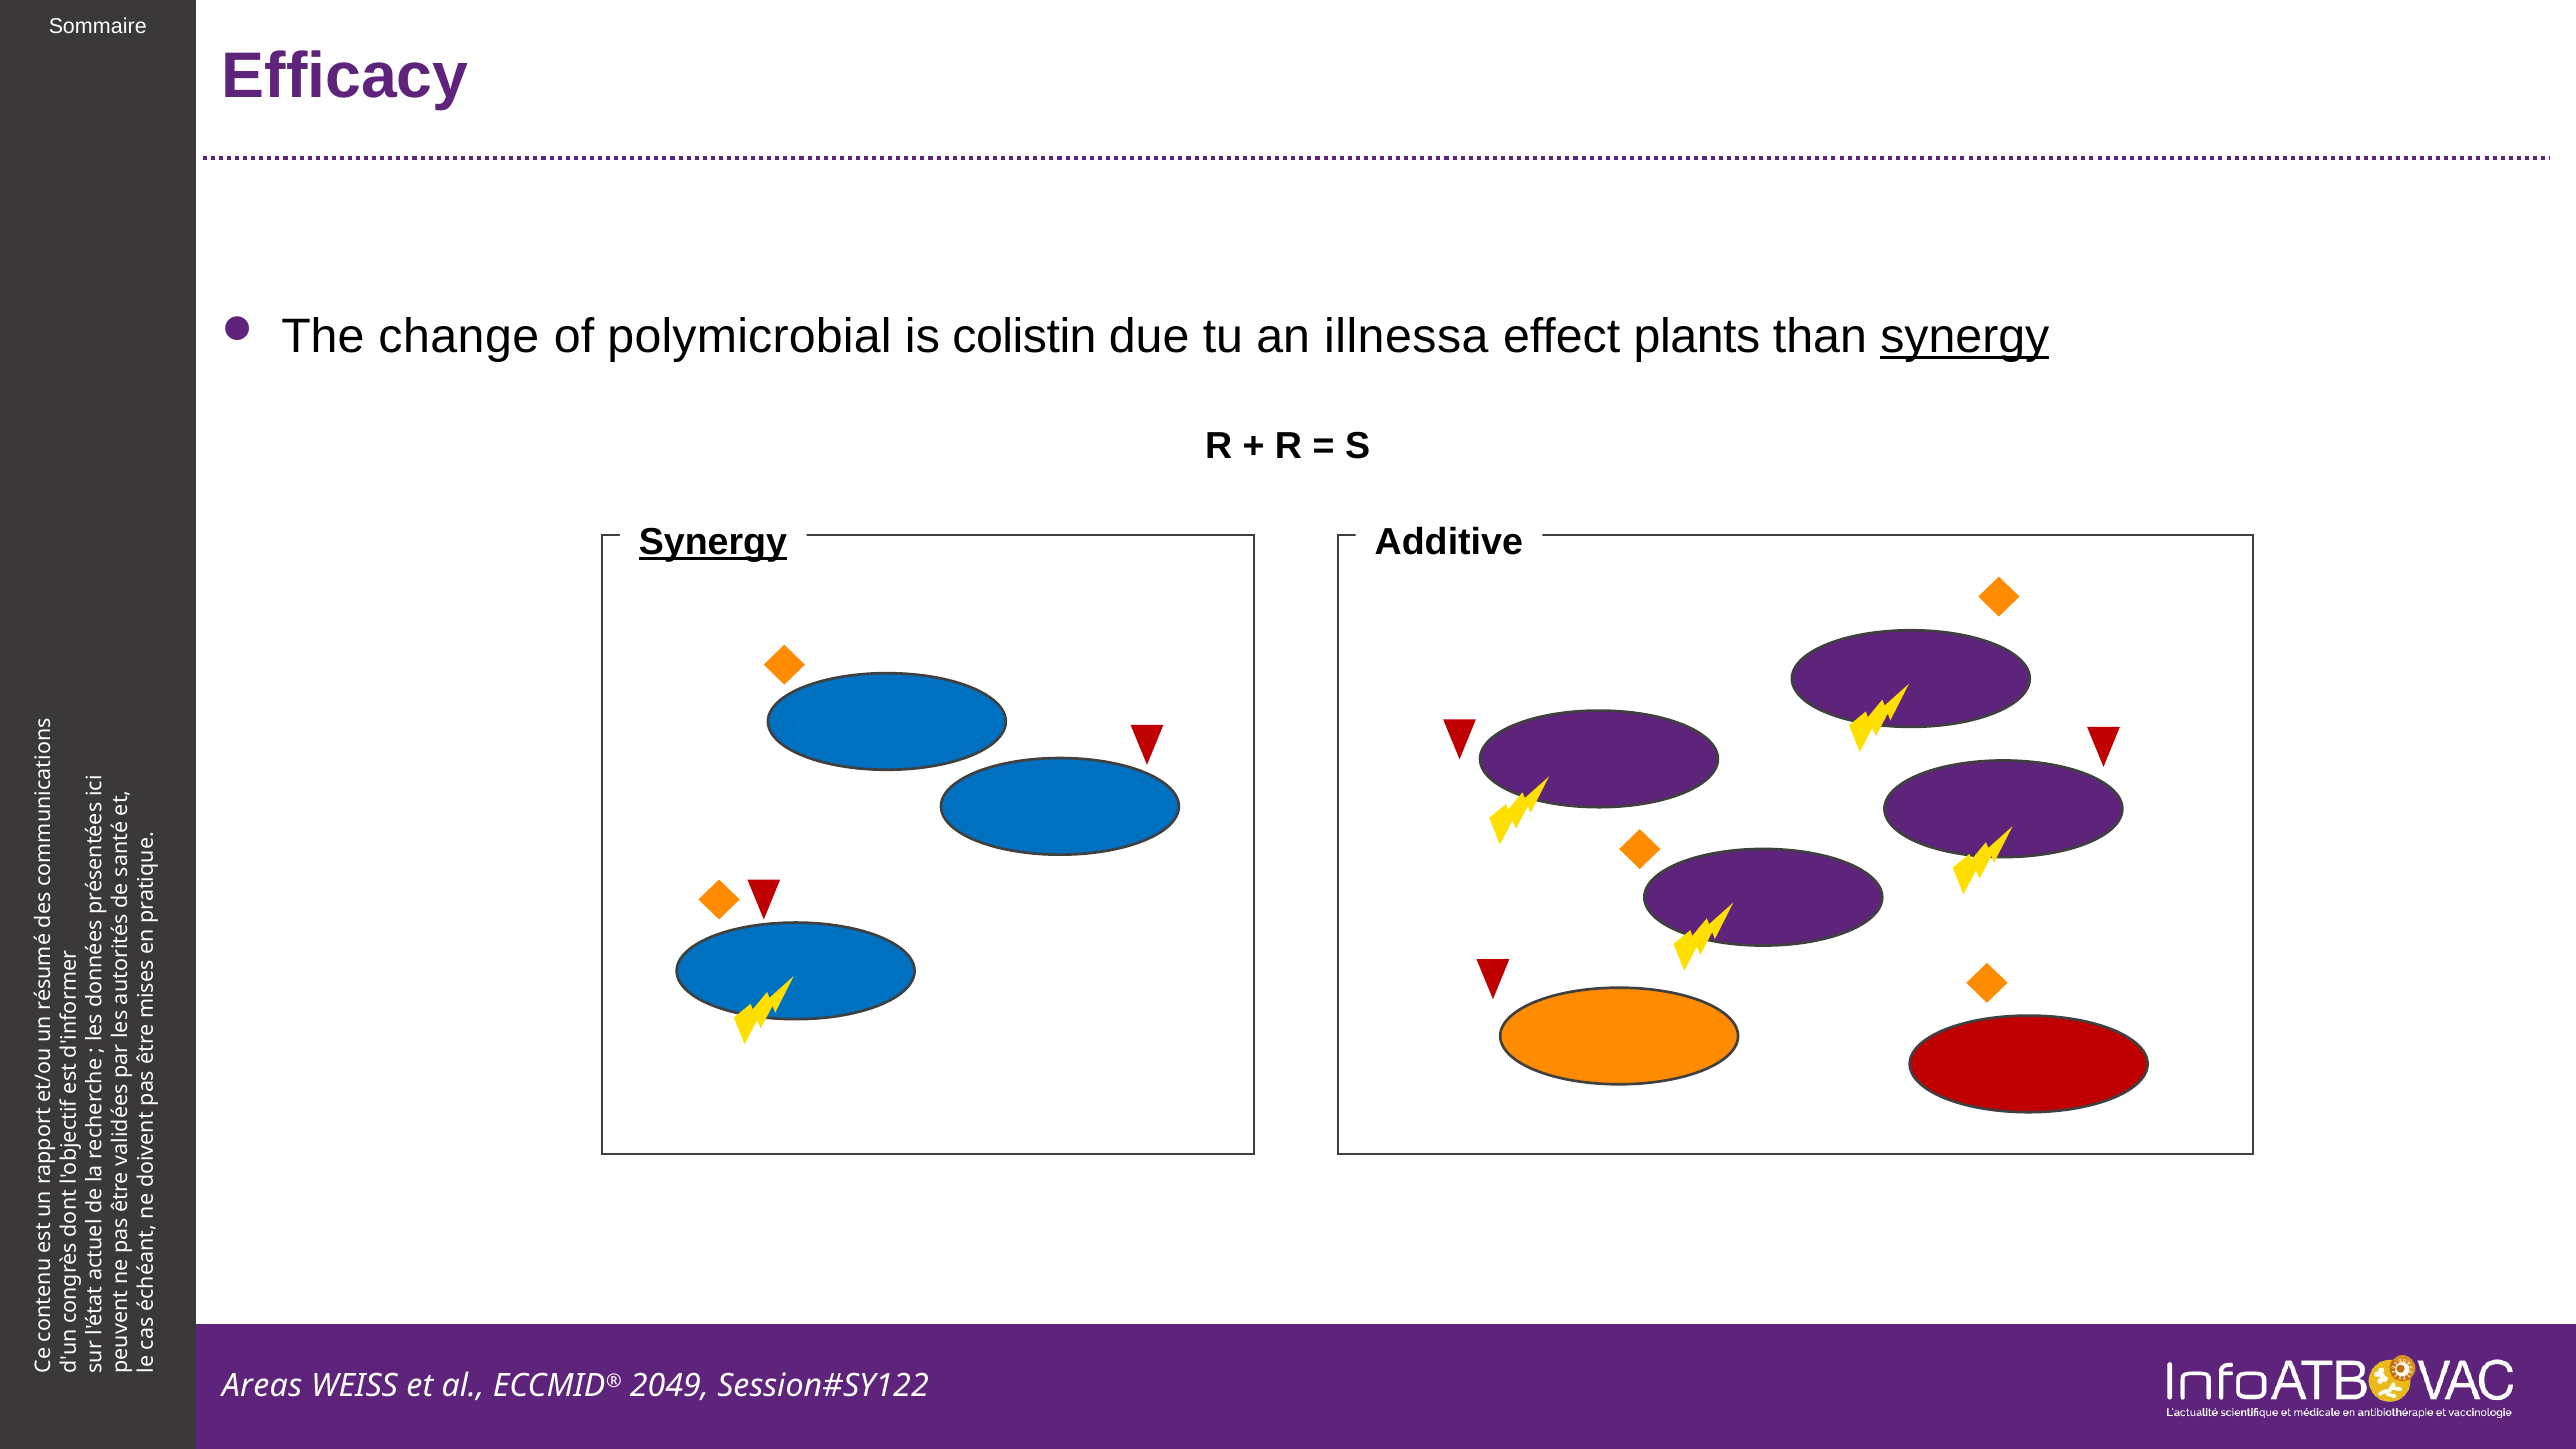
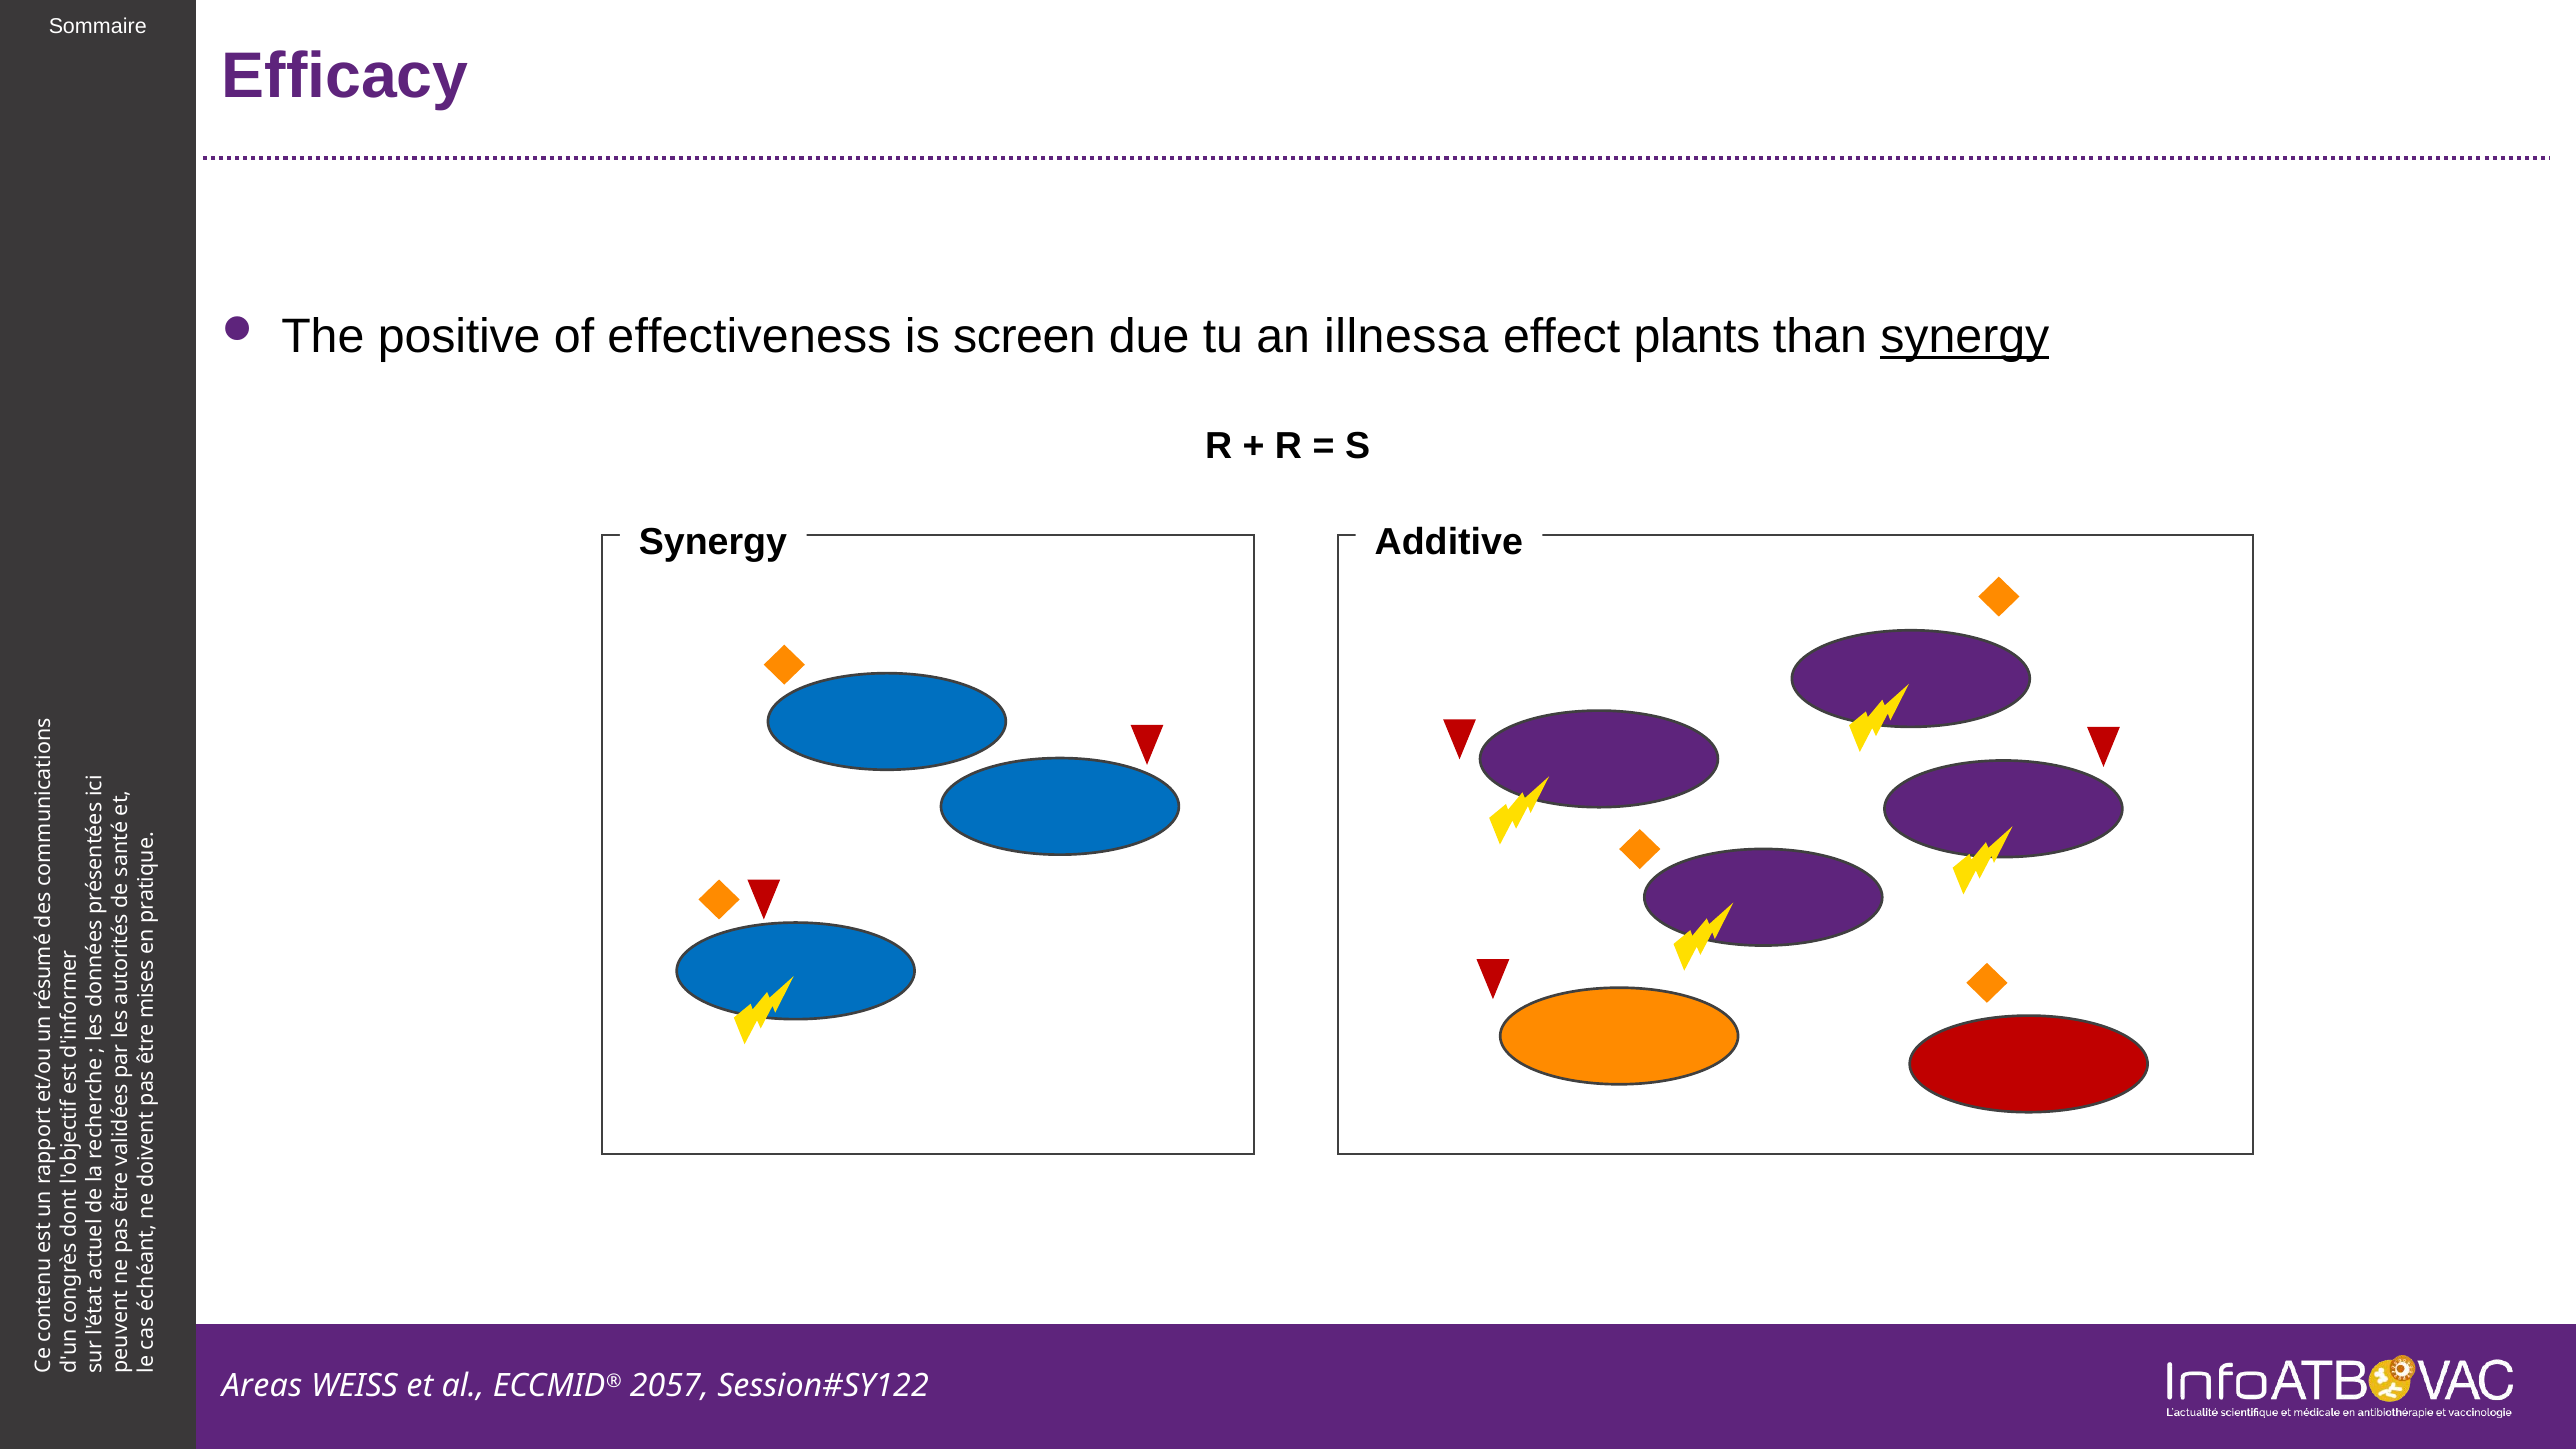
change: change -> positive (459, 337)
polymicrobial: polymicrobial -> effectiveness (750, 337)
colistin: colistin -> screen (1024, 337)
Synergy underline: present -> none (713, 542)
2049: 2049 -> 2057 (669, 1386)
